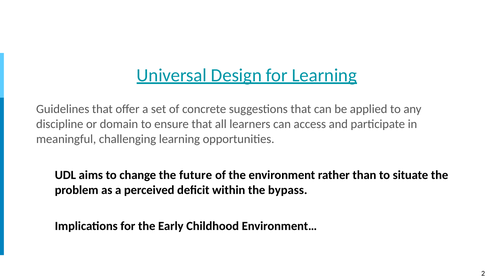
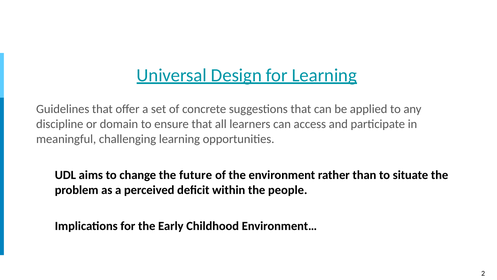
bypass: bypass -> people (288, 190)
